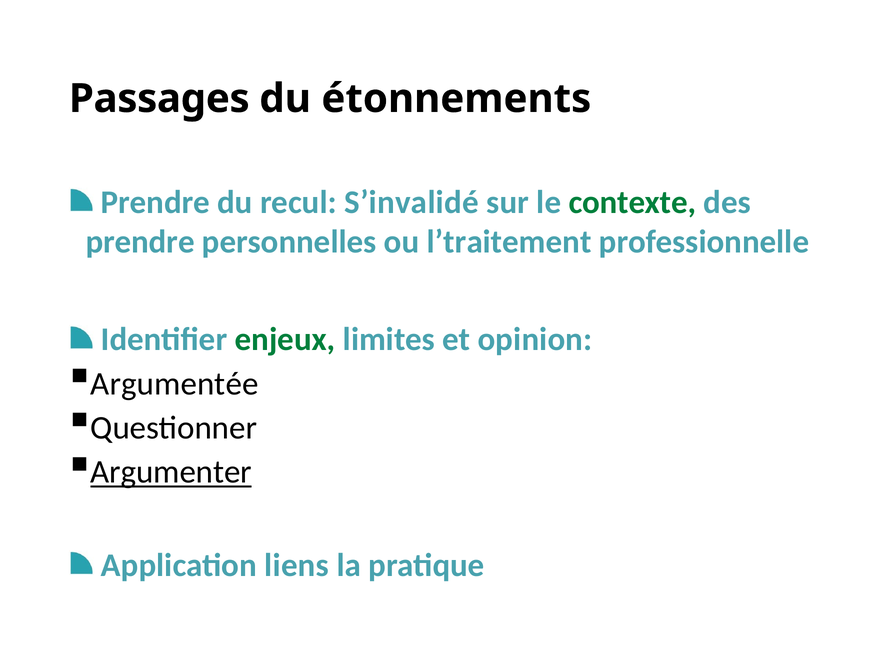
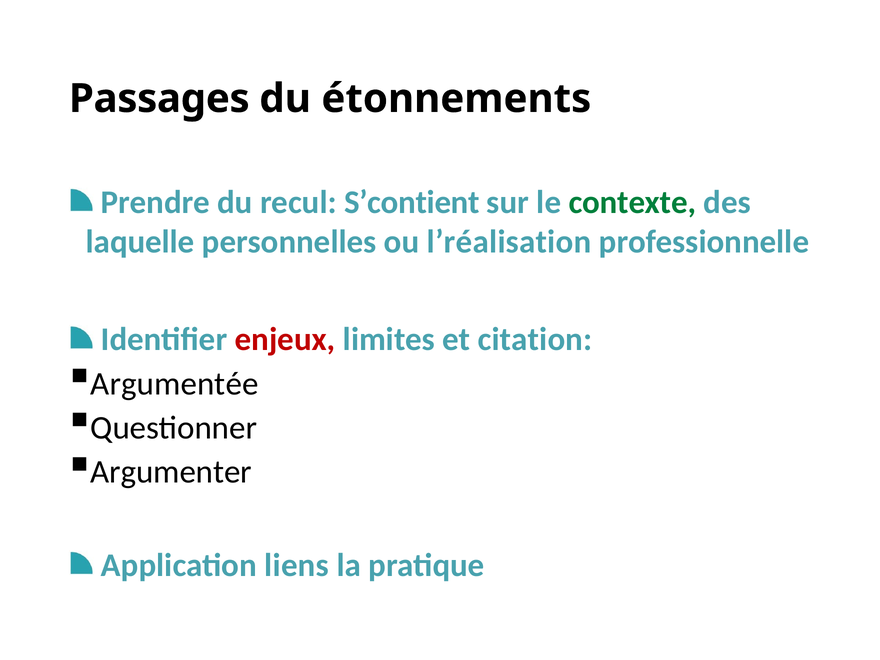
S’invalidé: S’invalidé -> S’contient (412, 202)
prendre: prendre -> laquelle (140, 242)
l’traitement: l’traitement -> l’réalisation (509, 242)
enjeux colour: green -> red (285, 339)
opinion: opinion -> citation (535, 339)
Argumenter underline: present -> none (171, 472)
